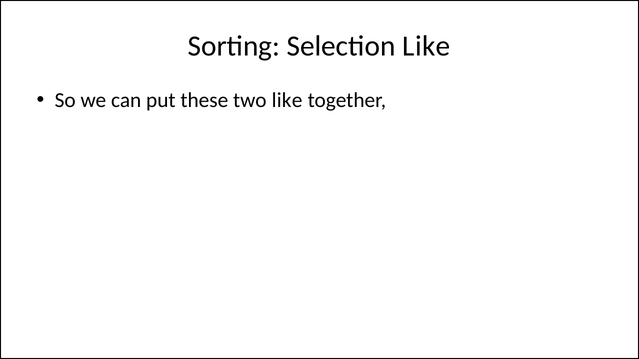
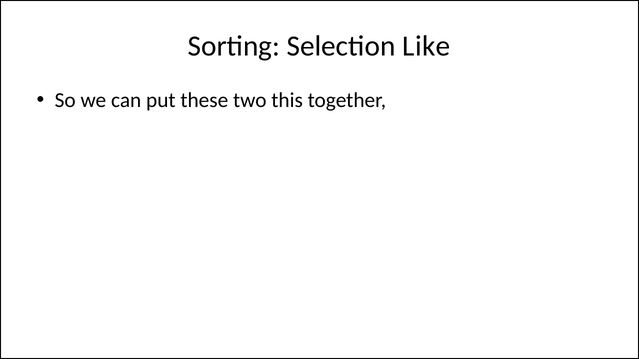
two like: like -> this (287, 101)
